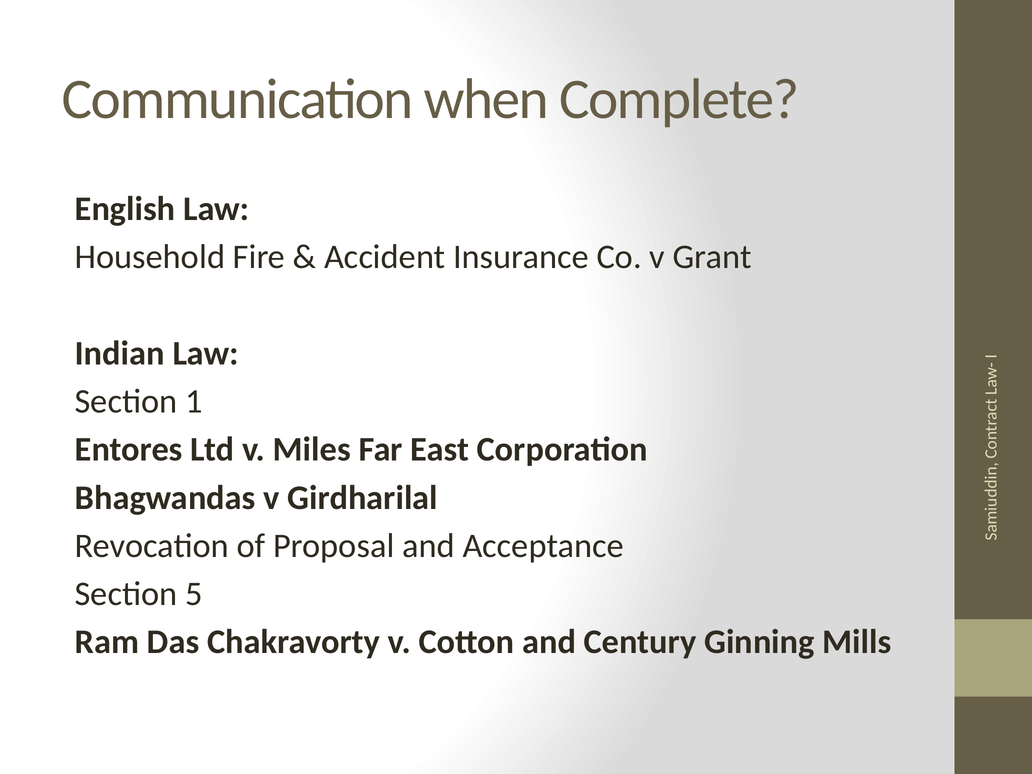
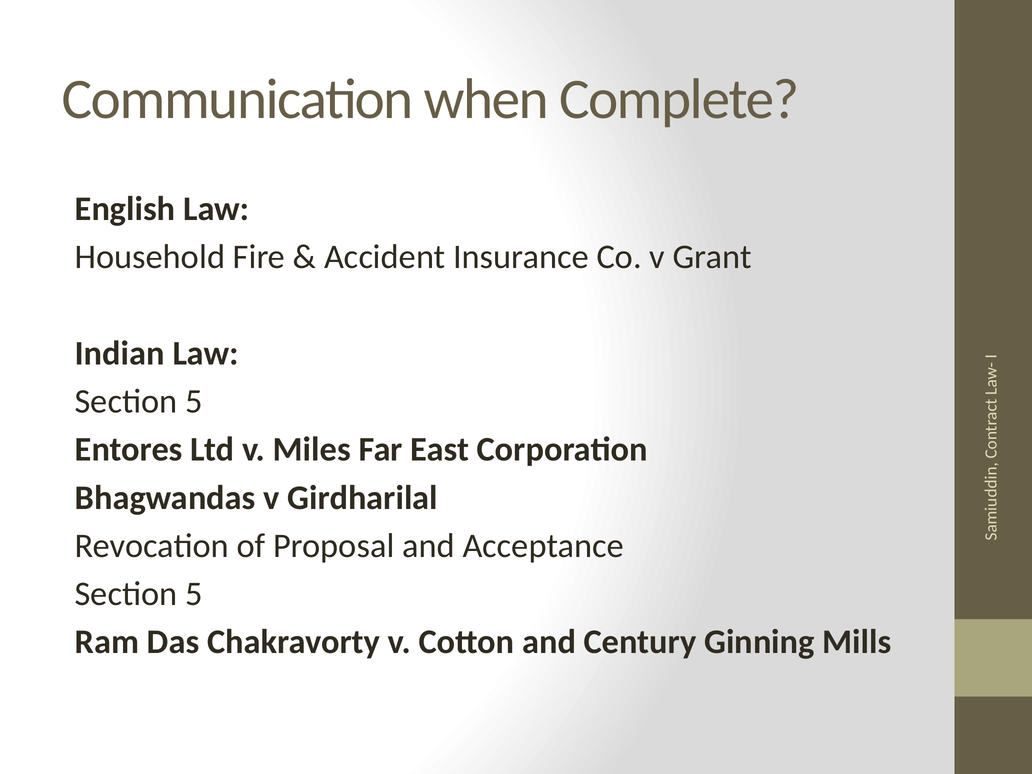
1: 1 -> 5 (194, 401)
